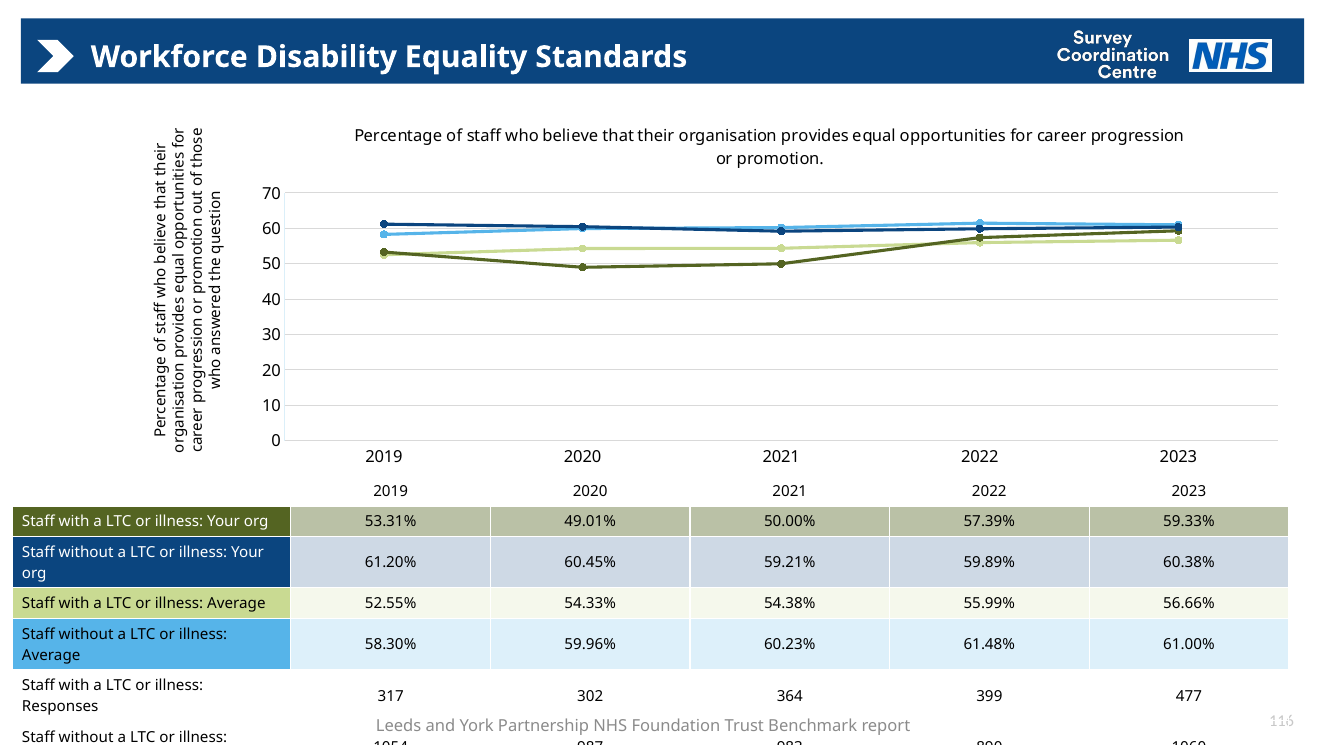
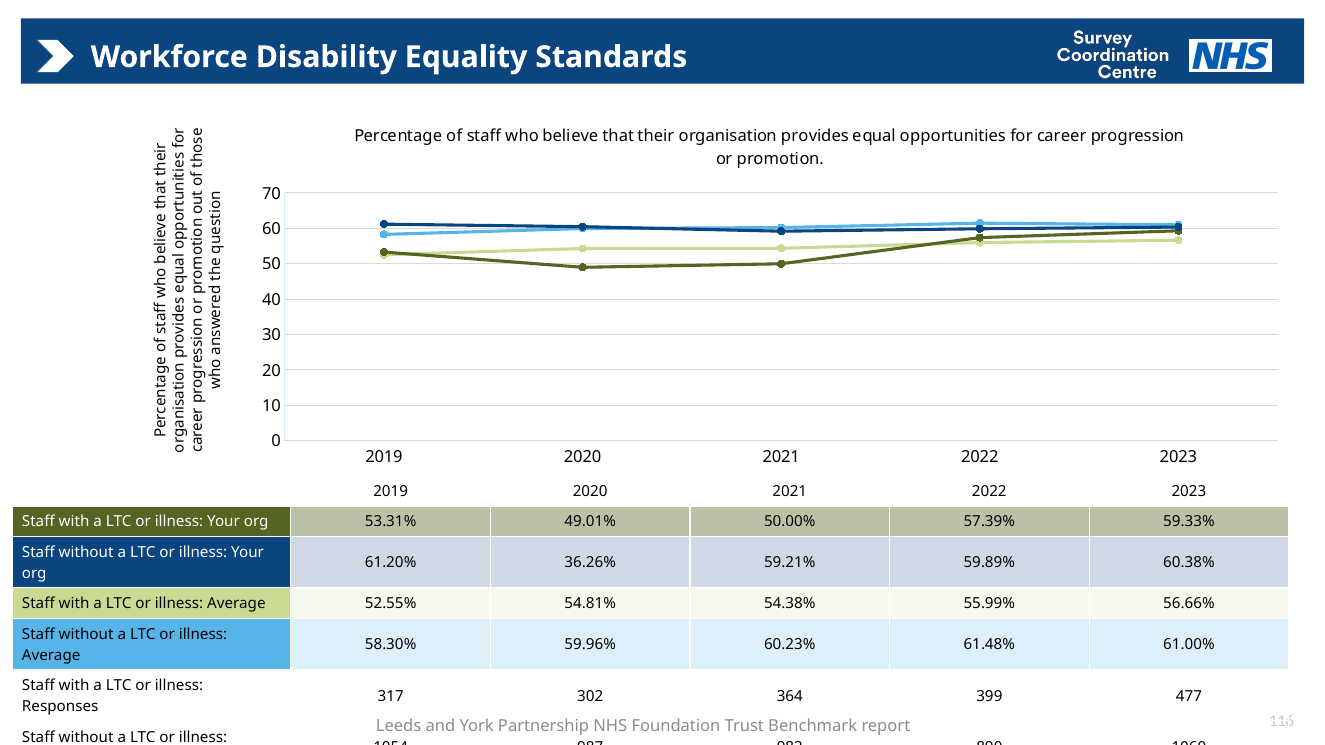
60.45%: 60.45% -> 36.26% (590, 563)
54.33%: 54.33% -> 54.81% (590, 604)
